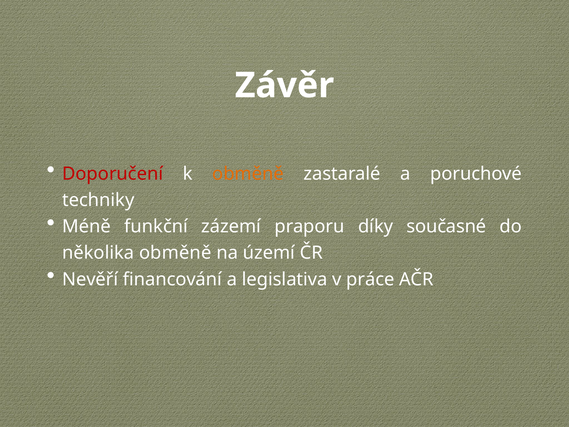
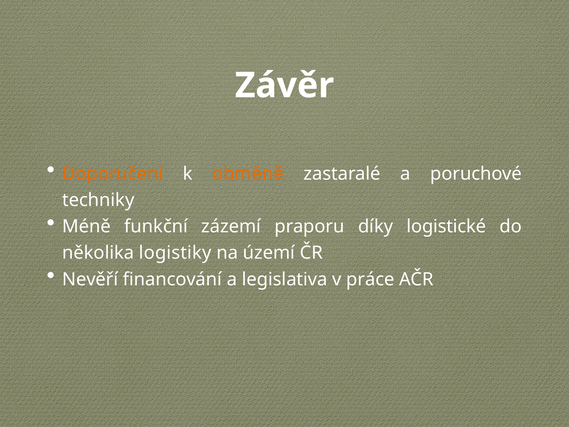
Doporučení colour: red -> orange (113, 174)
současné: současné -> logistické (446, 226)
několika obměně: obměně -> logistiky (175, 253)
